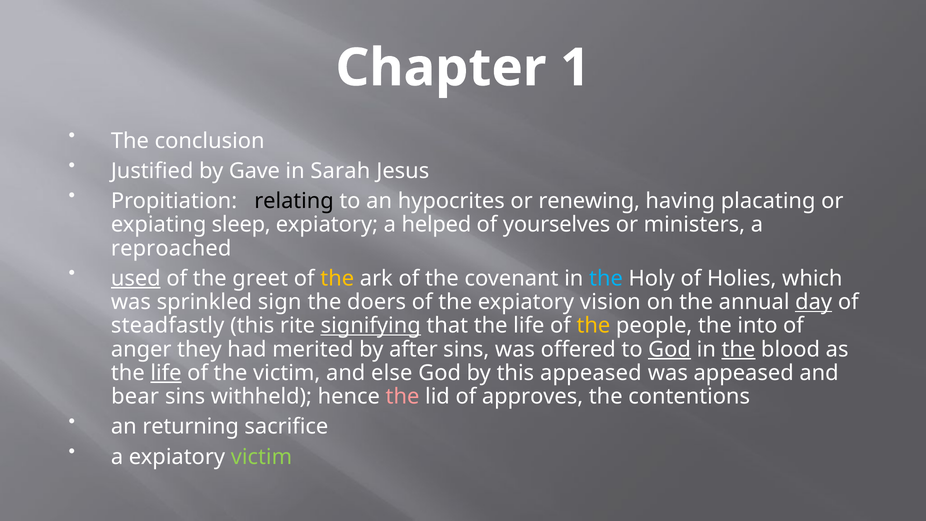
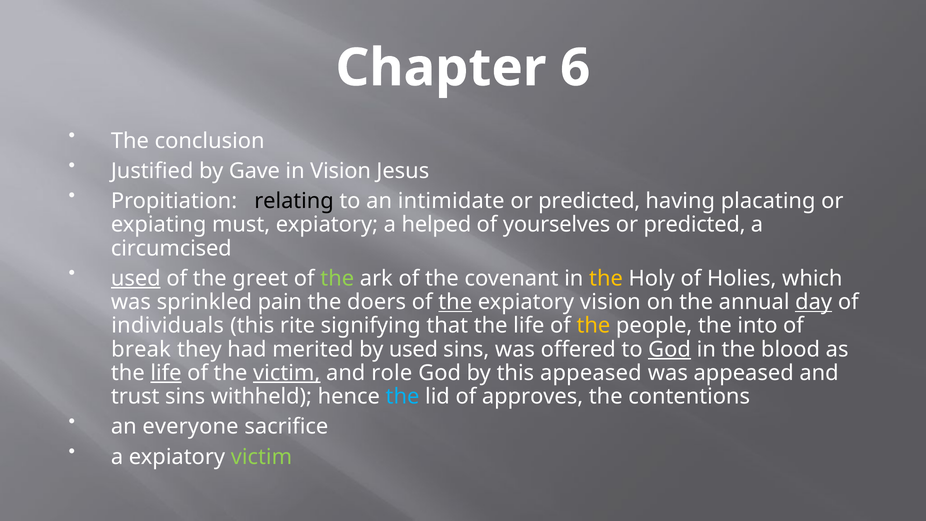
1: 1 -> 6 (575, 68)
in Sarah: Sarah -> Vision (341, 171)
hypocrites: hypocrites -> intimidate (451, 201)
renewing: renewing -> predicted (589, 201)
sleep: sleep -> must (241, 225)
ministers: ministers -> predicted (695, 225)
reproached: reproached -> circumcised (171, 248)
the colour: yellow -> light green (337, 278)
the colour: light blue -> yellow (606, 278)
sign: sign -> pain (280, 302)
the underline: none -> present (455, 302)
steadfastly: steadfastly -> individuals (168, 326)
signifying underline: present -> none (371, 326)
anger: anger -> break (141, 349)
by after: after -> used (413, 349)
the underline: present -> none (738, 349)
victim underline: none -> present (287, 373)
else: else -> role (392, 373)
bear: bear -> trust (135, 396)
the colour: pink -> light blue (402, 396)
returning: returning -> everyone (191, 427)
